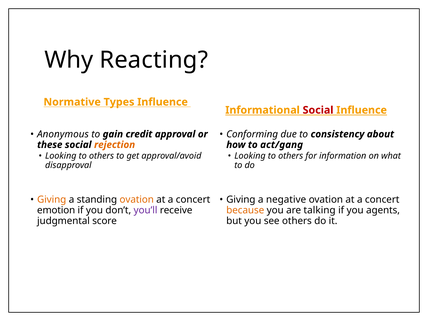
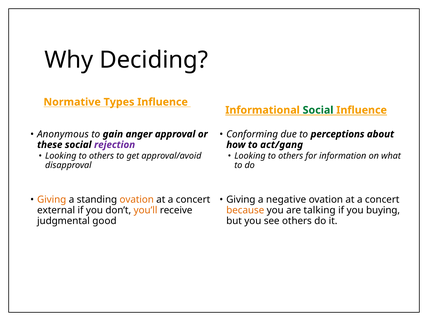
Reacting: Reacting -> Deciding (154, 60)
Social colour: red -> green (318, 110)
credit: credit -> anger (139, 134)
consistency: consistency -> perceptions (338, 134)
rejection colour: orange -> purple (115, 145)
emotion: emotion -> external (56, 210)
you’ll colour: purple -> orange (146, 210)
agents: agents -> buying (383, 210)
score: score -> good (104, 221)
